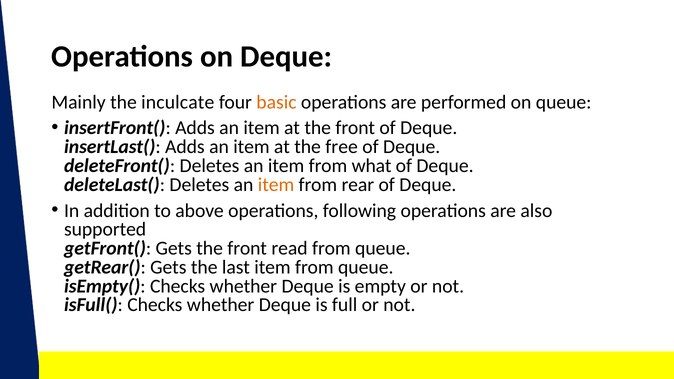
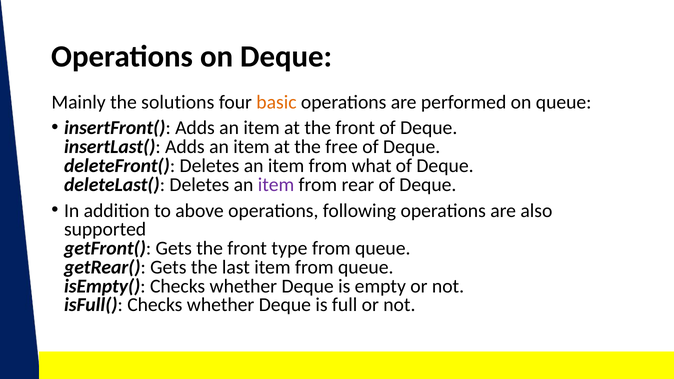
inculcate: inculcate -> solutions (178, 102)
item colour: orange -> purple (276, 185)
read: read -> type (289, 248)
